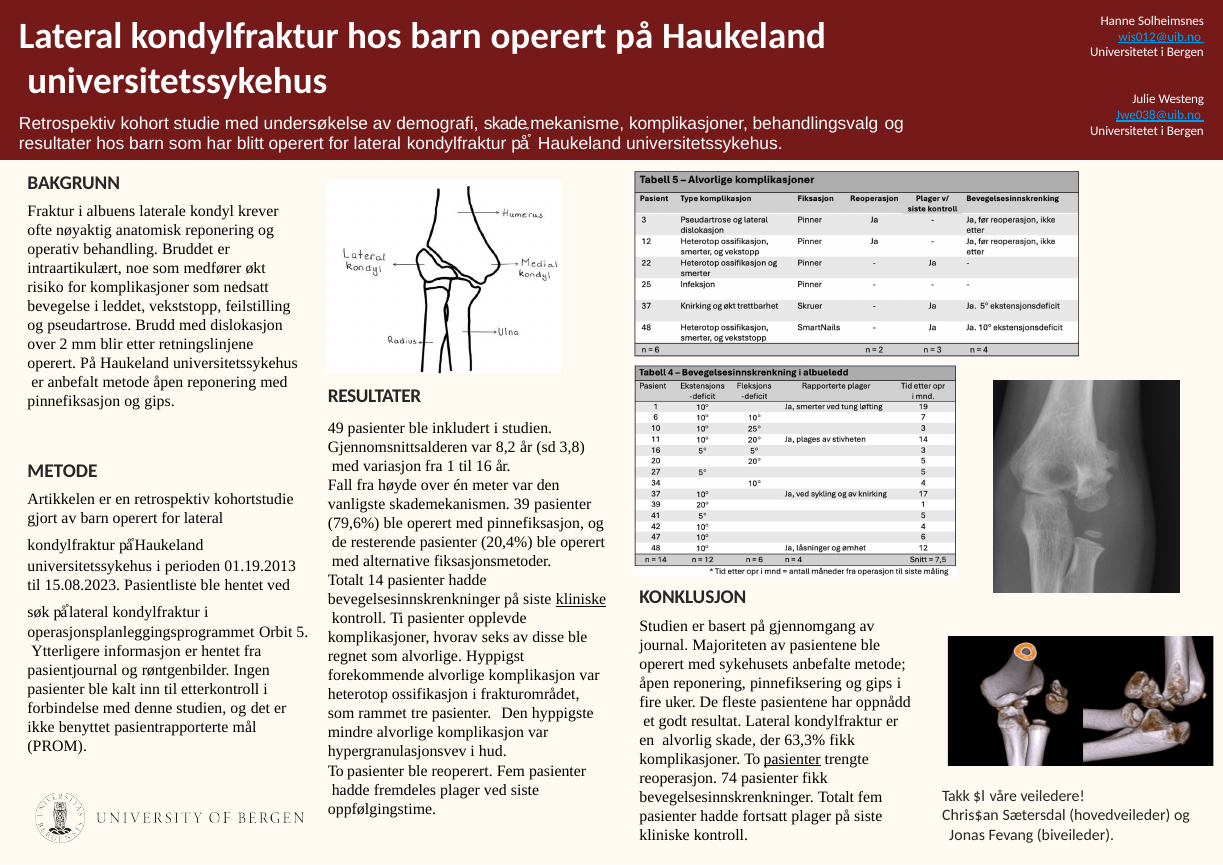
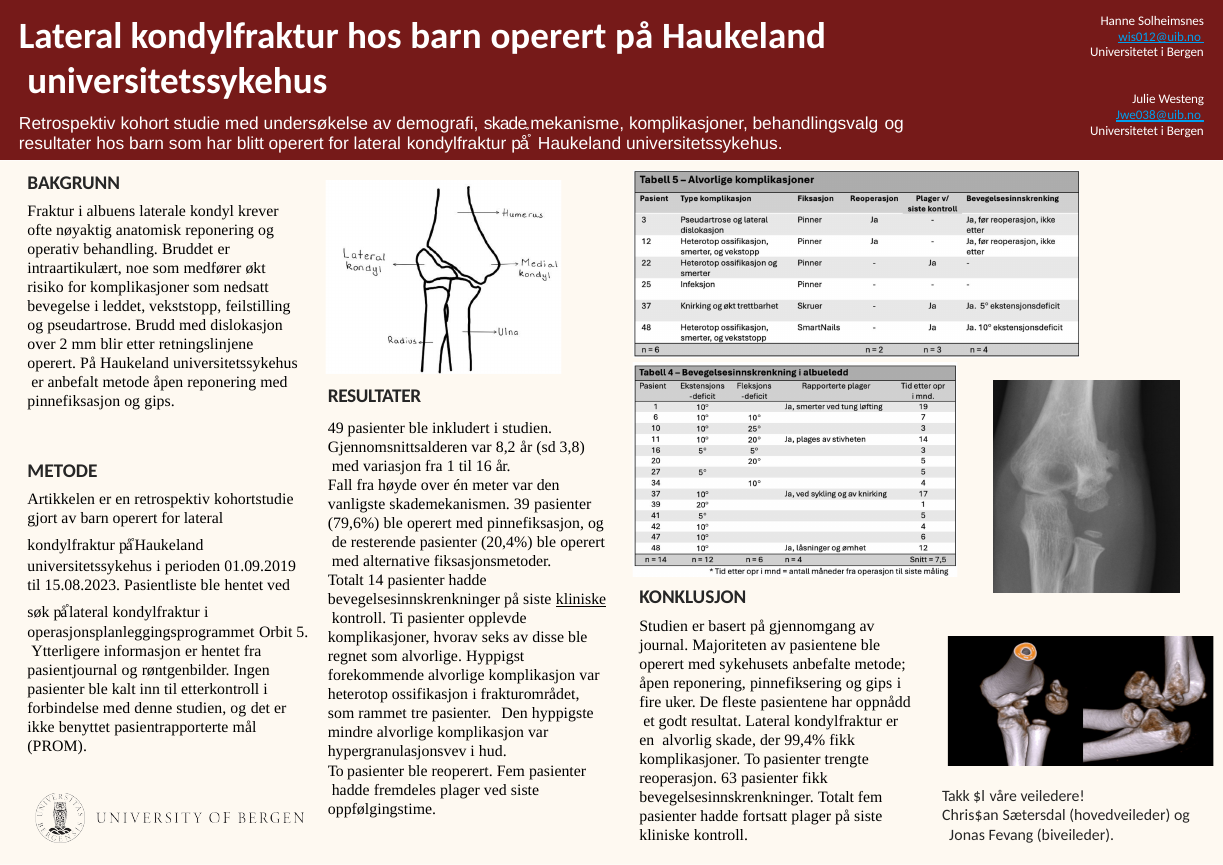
01.19.2013: 01.19.2013 -> 01.09.2019 (260, 566)
63,3%: 63,3% -> 99,4% (805, 740)
pasienter underline: present -> none (792, 759)
74: 74 -> 63 (729, 778)
